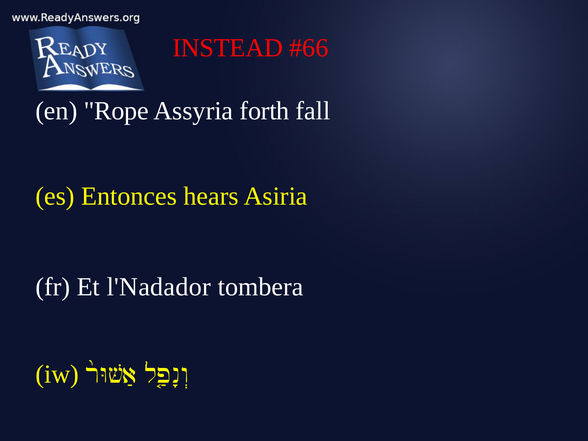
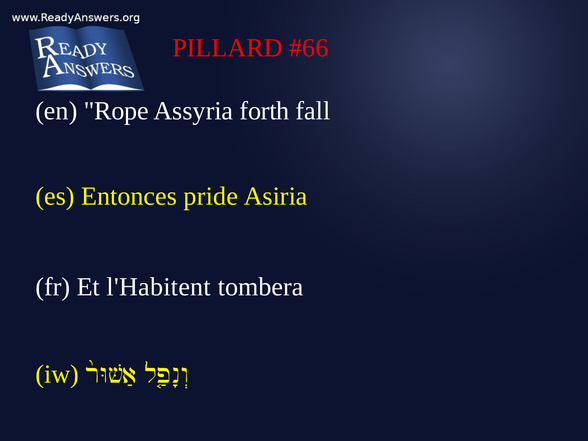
INSTEAD: INSTEAD -> PILLARD (228, 48)
hears: hears -> pride (211, 196)
l'Nadador: l'Nadador -> l'Habitent (159, 287)
